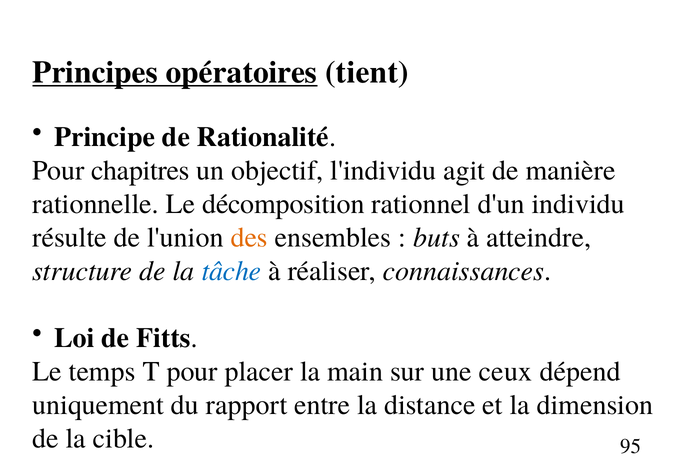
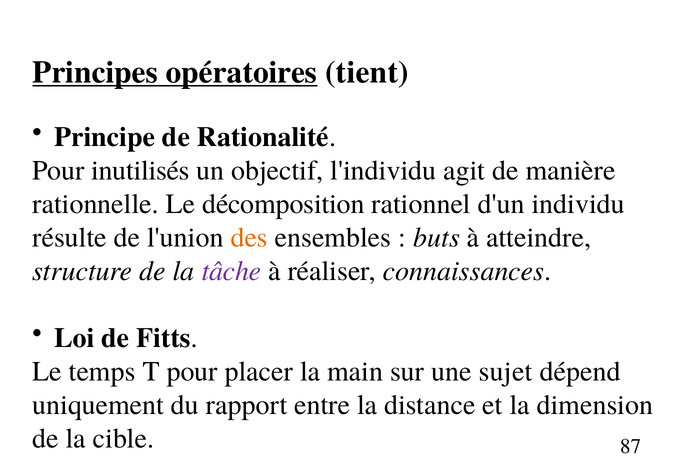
chapitres: chapitres -> inutilisés (140, 171)
tâche colour: blue -> purple (231, 271)
ceux: ceux -> sujet (506, 372)
95: 95 -> 87 (631, 447)
